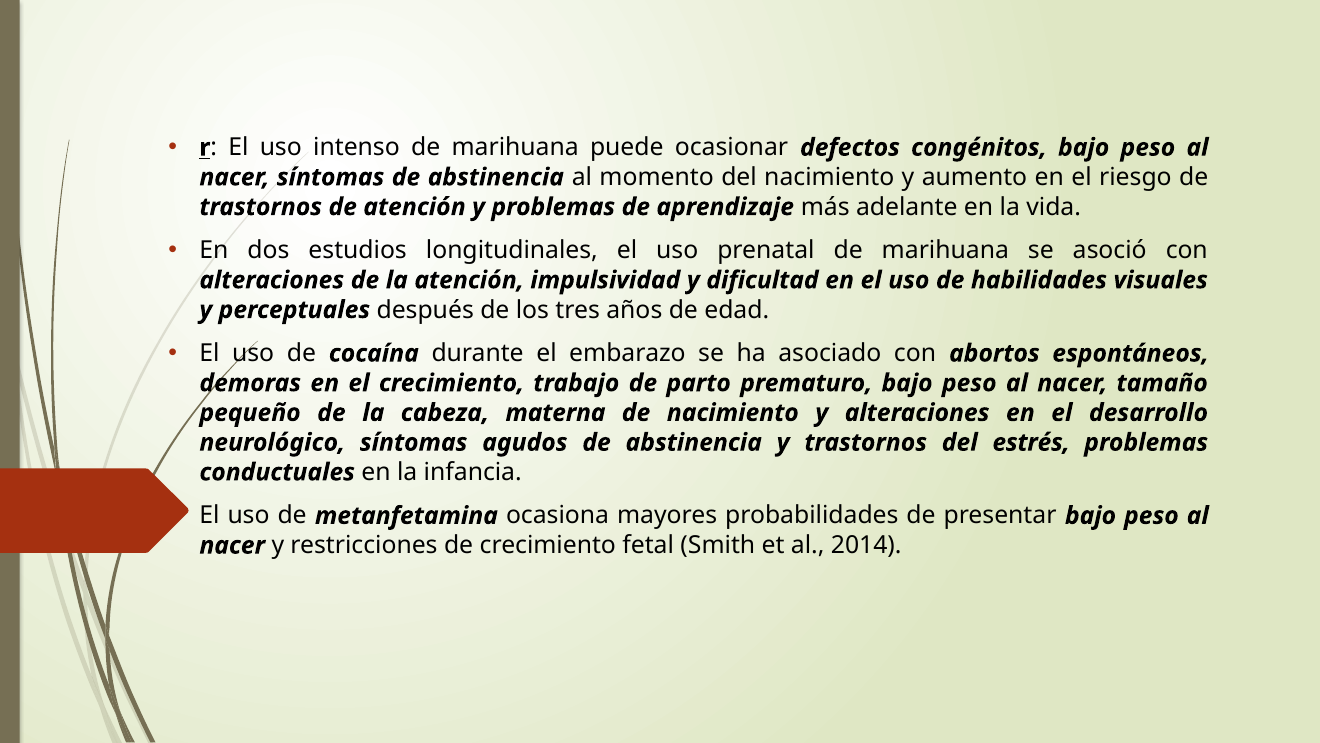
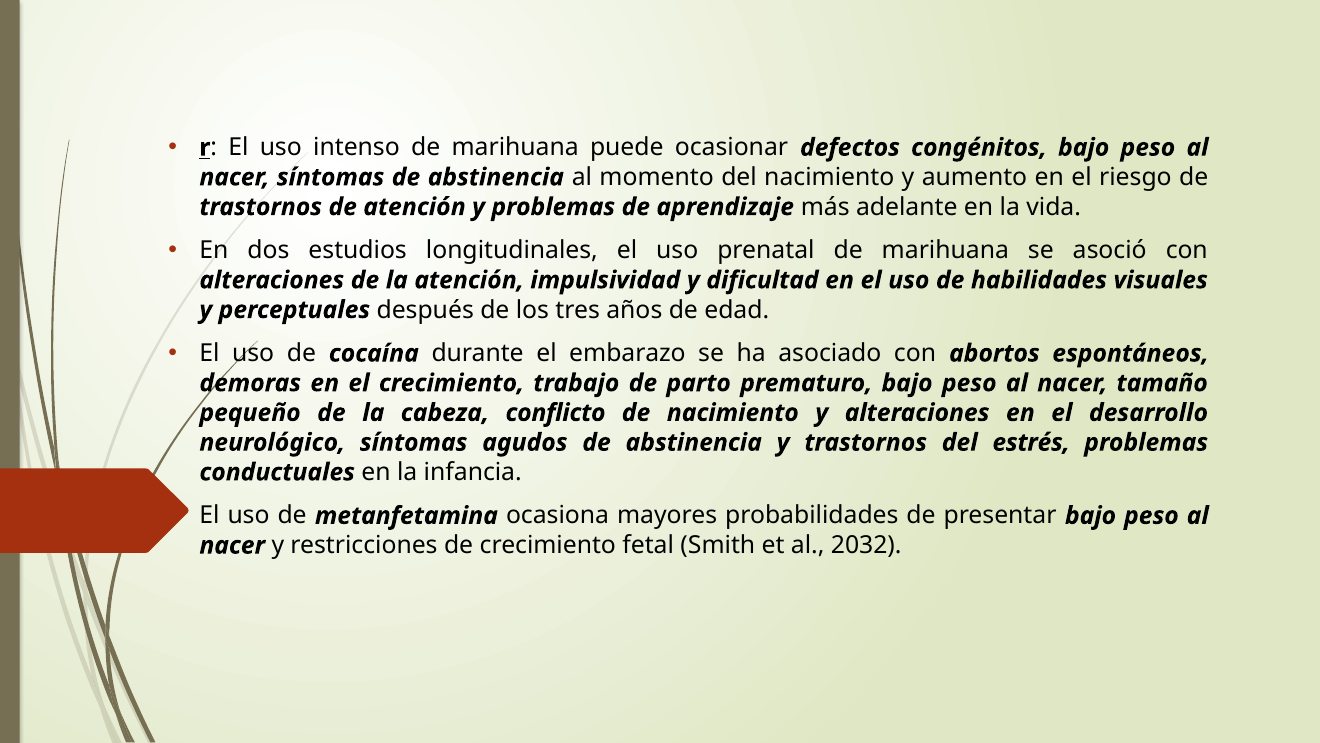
materna: materna -> conflicto (556, 413)
2014: 2014 -> 2032 (866, 545)
